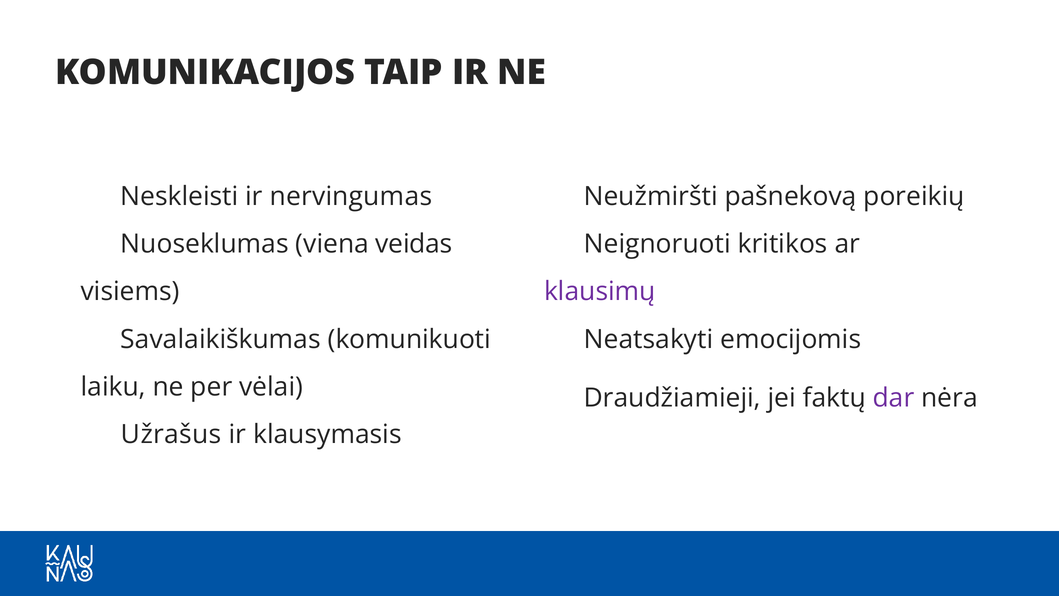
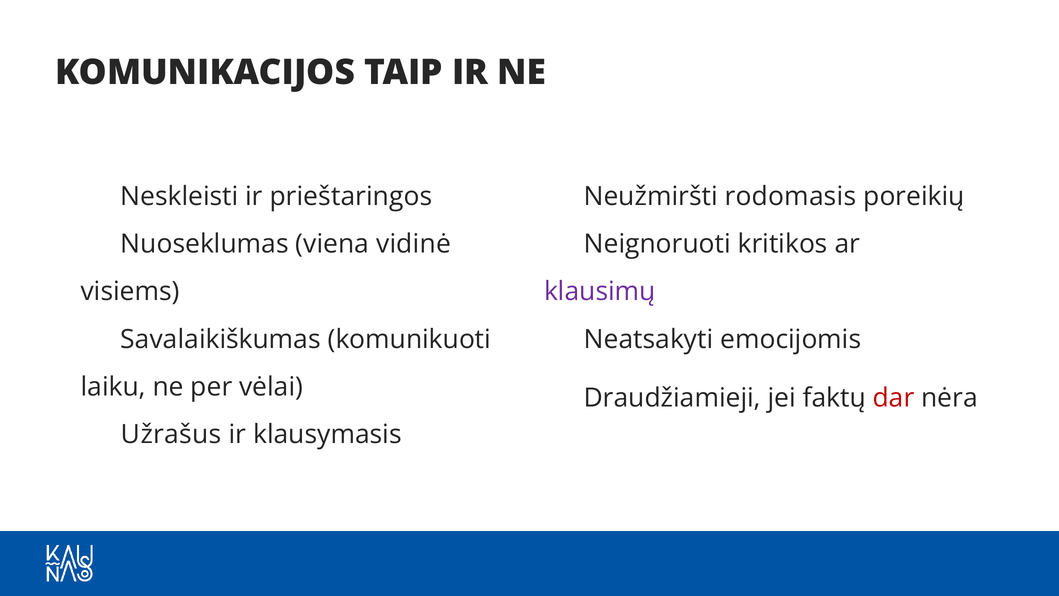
nervingumas: nervingumas -> prieštaringos (351, 196)
pašnekovą: pašnekovą -> rodomasis (790, 196)
veidas: veidas -> vidinė (414, 244)
dar colour: purple -> red (893, 398)
